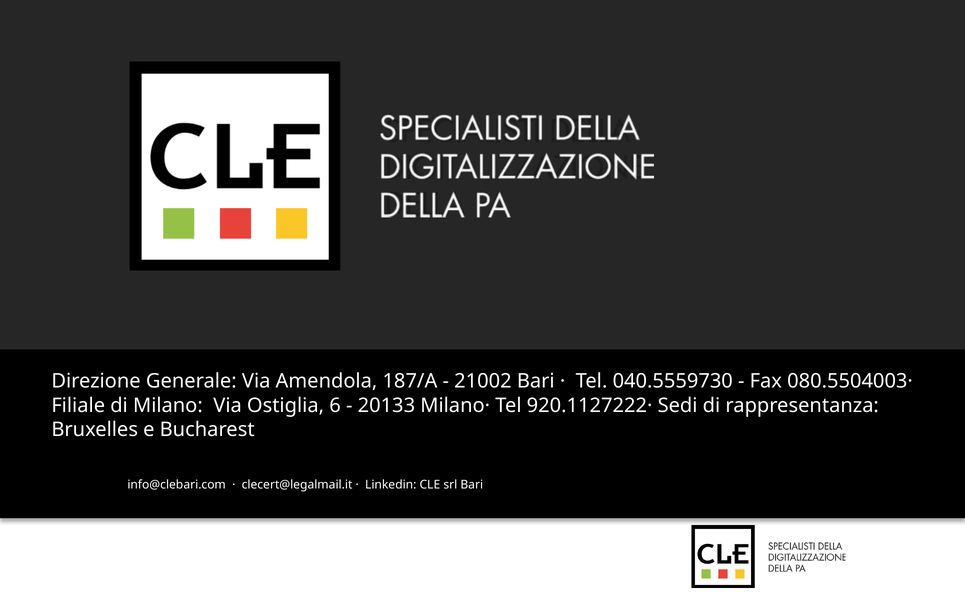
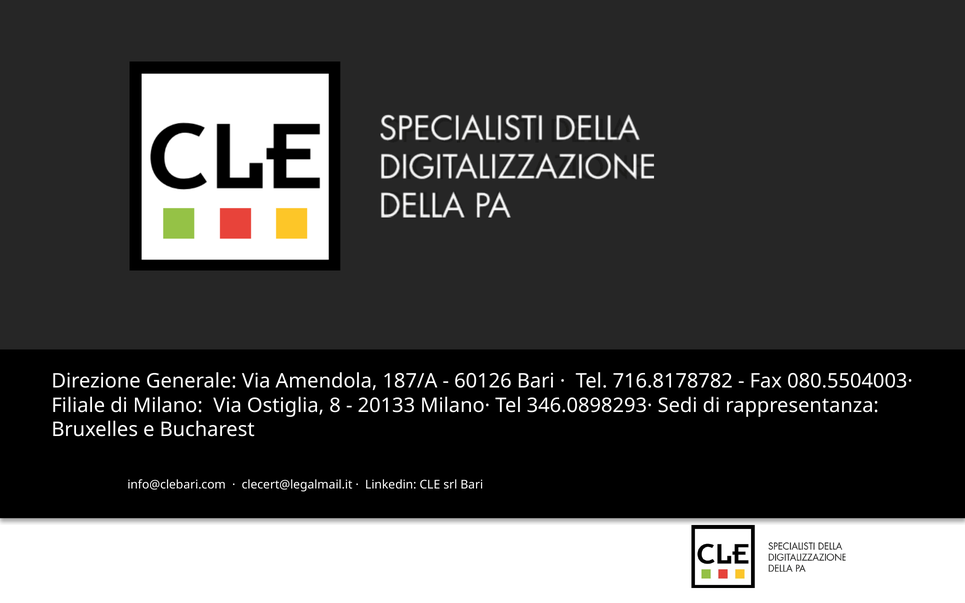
21002: 21002 -> 60126 (483, 381)
040.5559730: 040.5559730 -> 716.8178782 (673, 381)
6: 6 -> 8 (335, 406)
920.1127222·: 920.1127222· -> 346.0898293· (590, 406)
